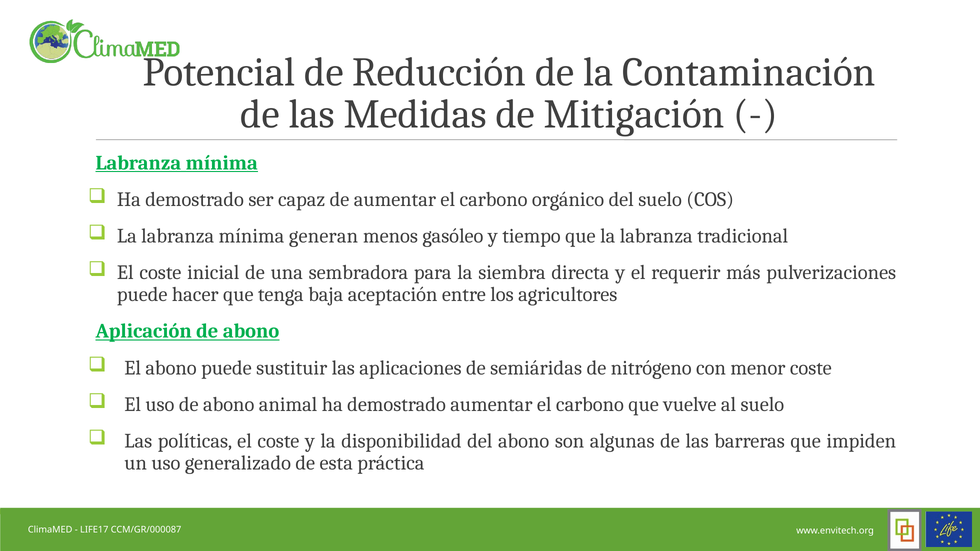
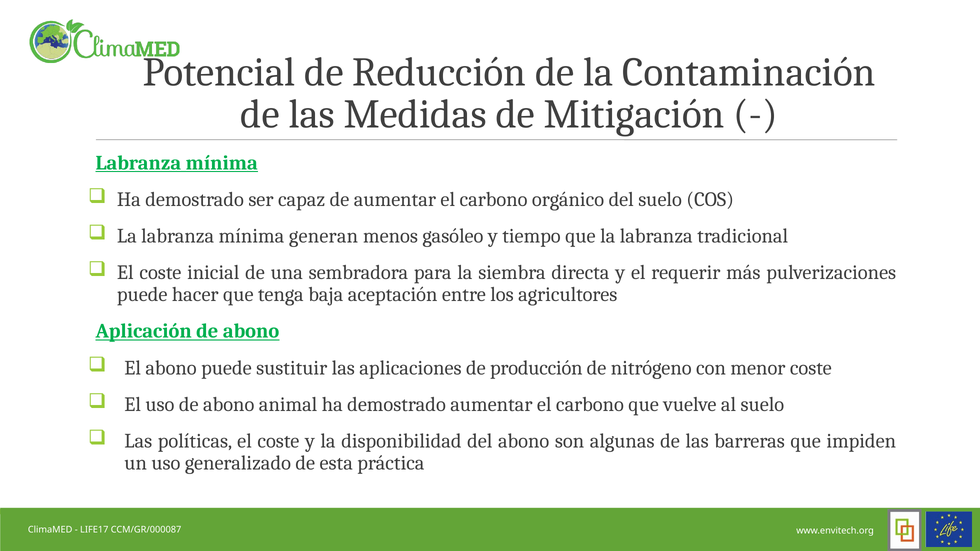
semiáridas: semiáridas -> producción (536, 368)
